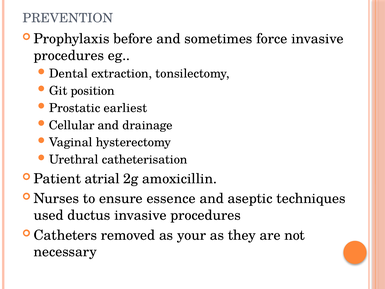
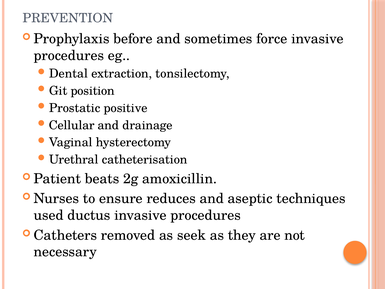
earliest: earliest -> positive (126, 108)
atrial: atrial -> beats (102, 179)
essence: essence -> reduces (171, 198)
your: your -> seek (191, 235)
